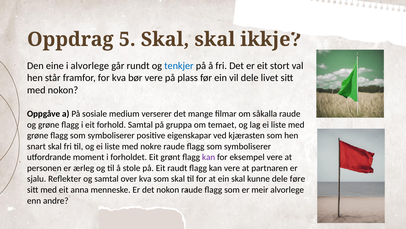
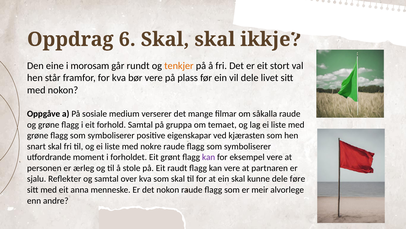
5: 5 -> 6 (127, 39)
i alvorlege: alvorlege -> morosam (90, 66)
tenkjer colour: blue -> orange (179, 66)
